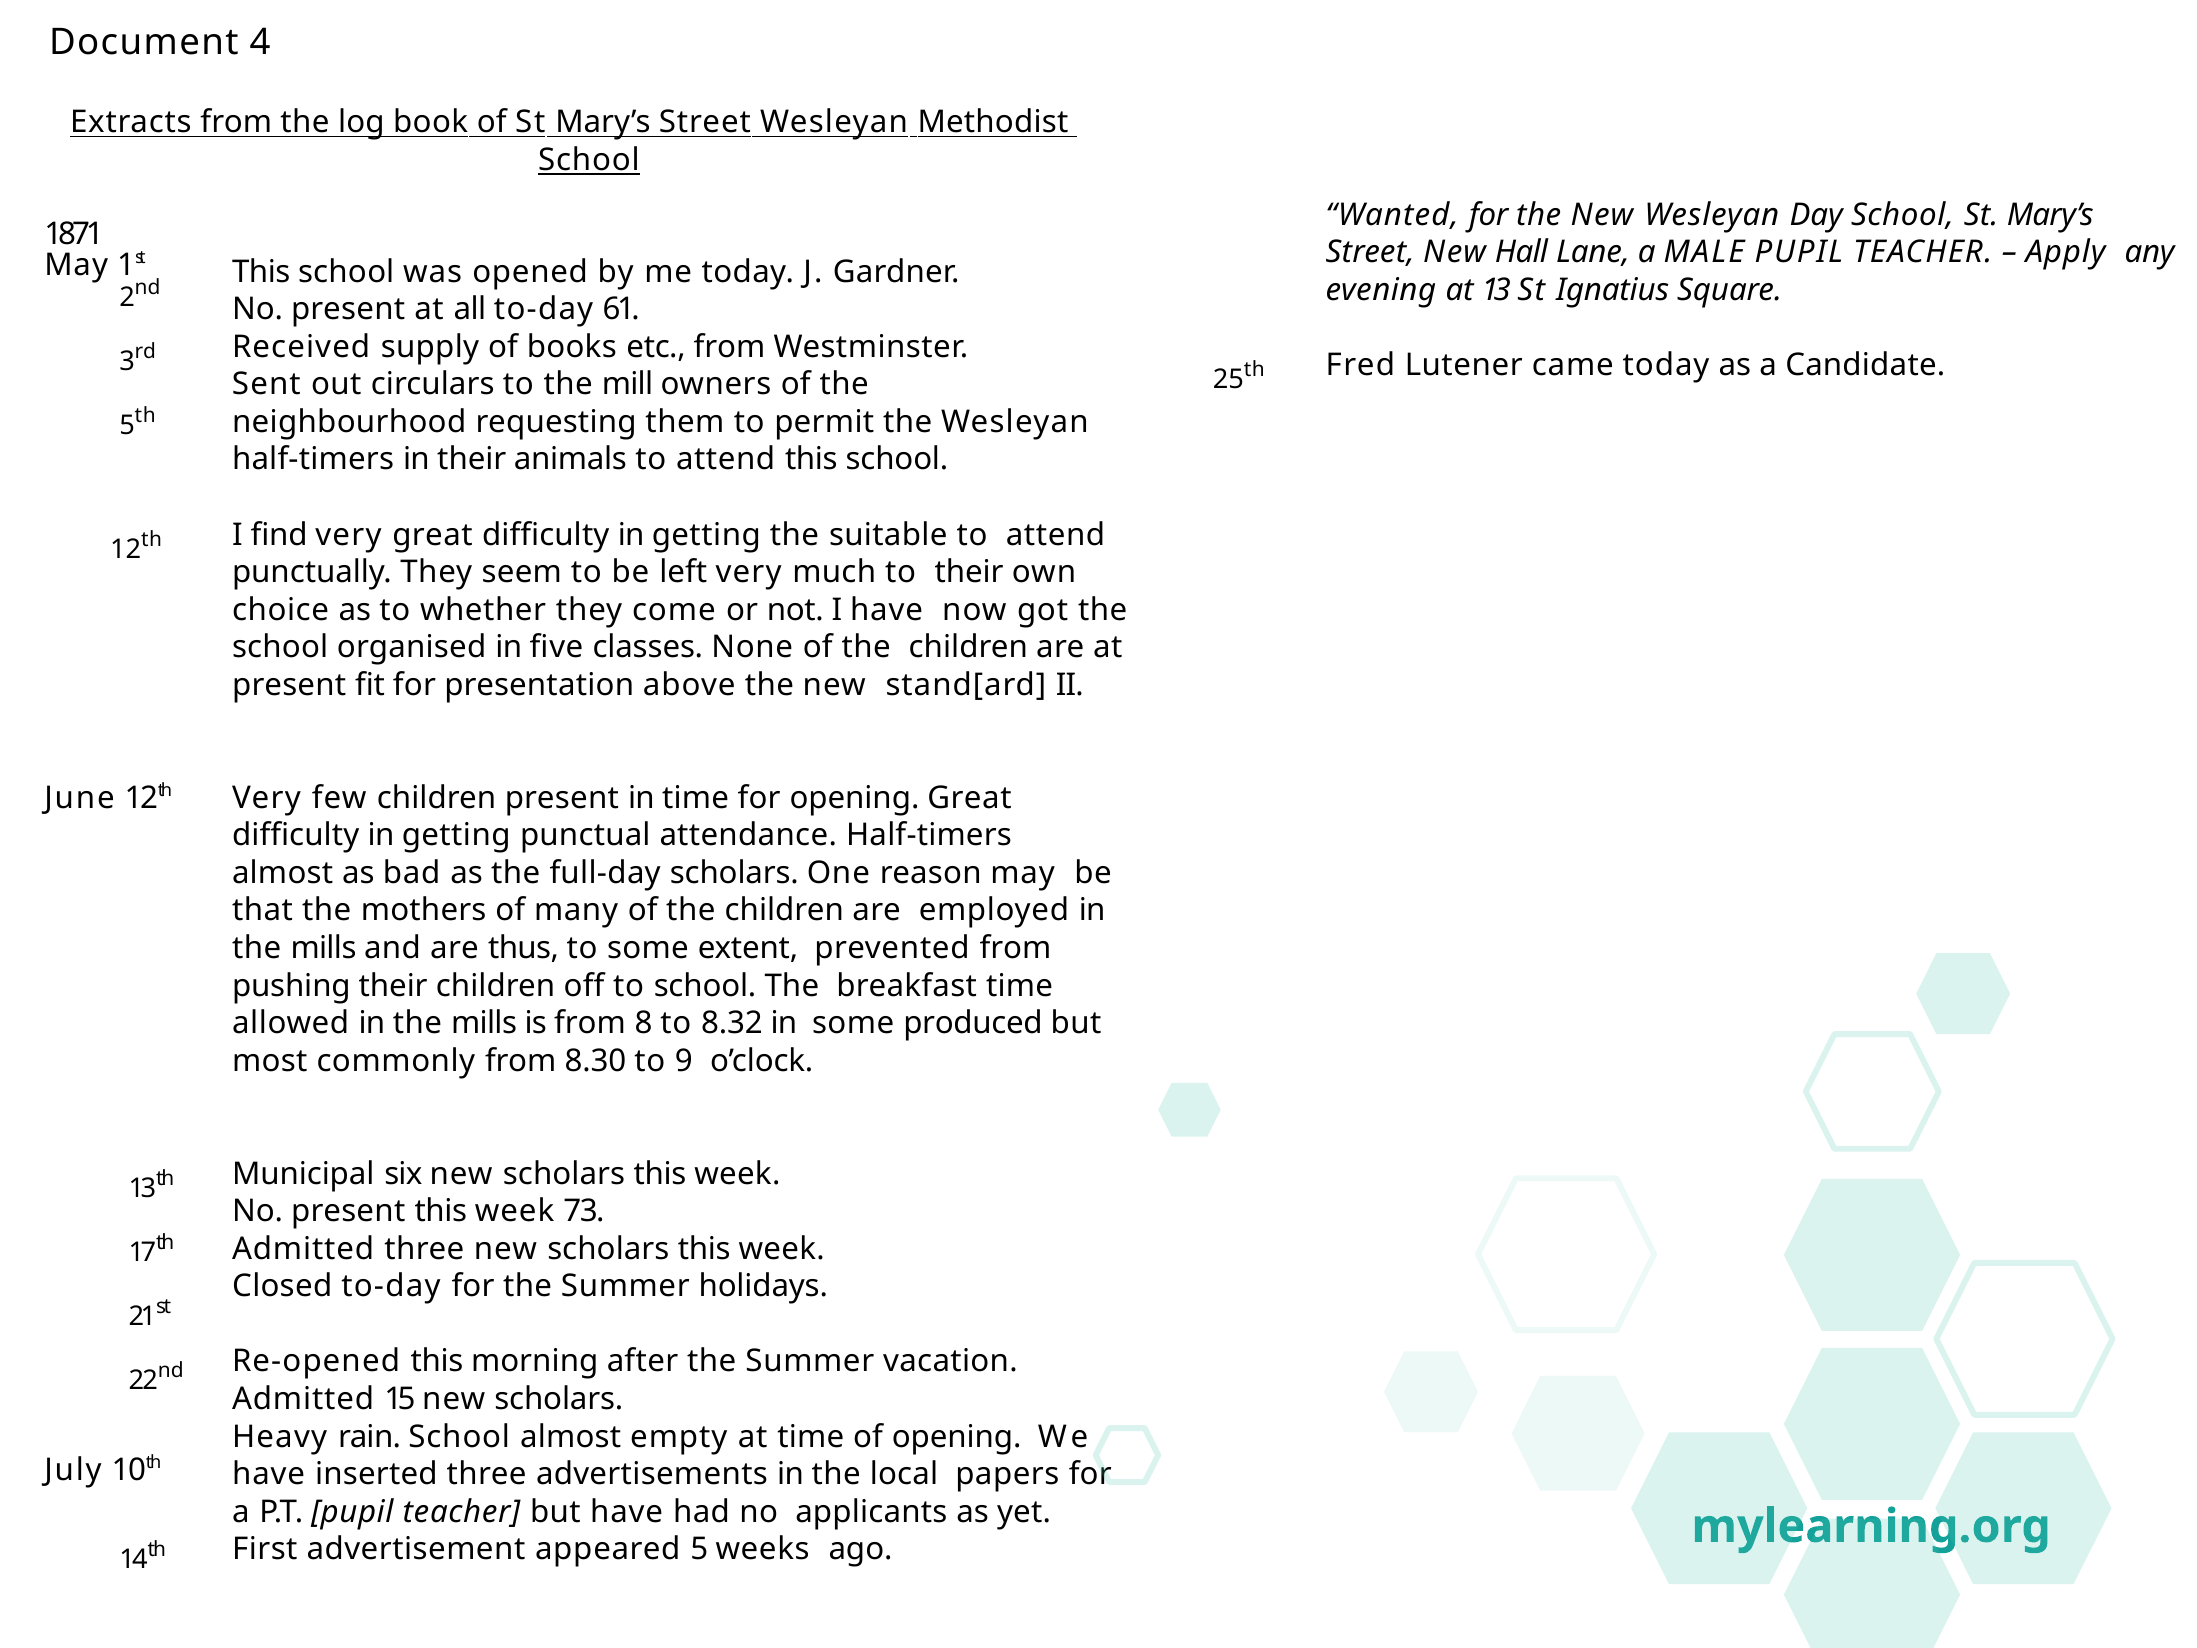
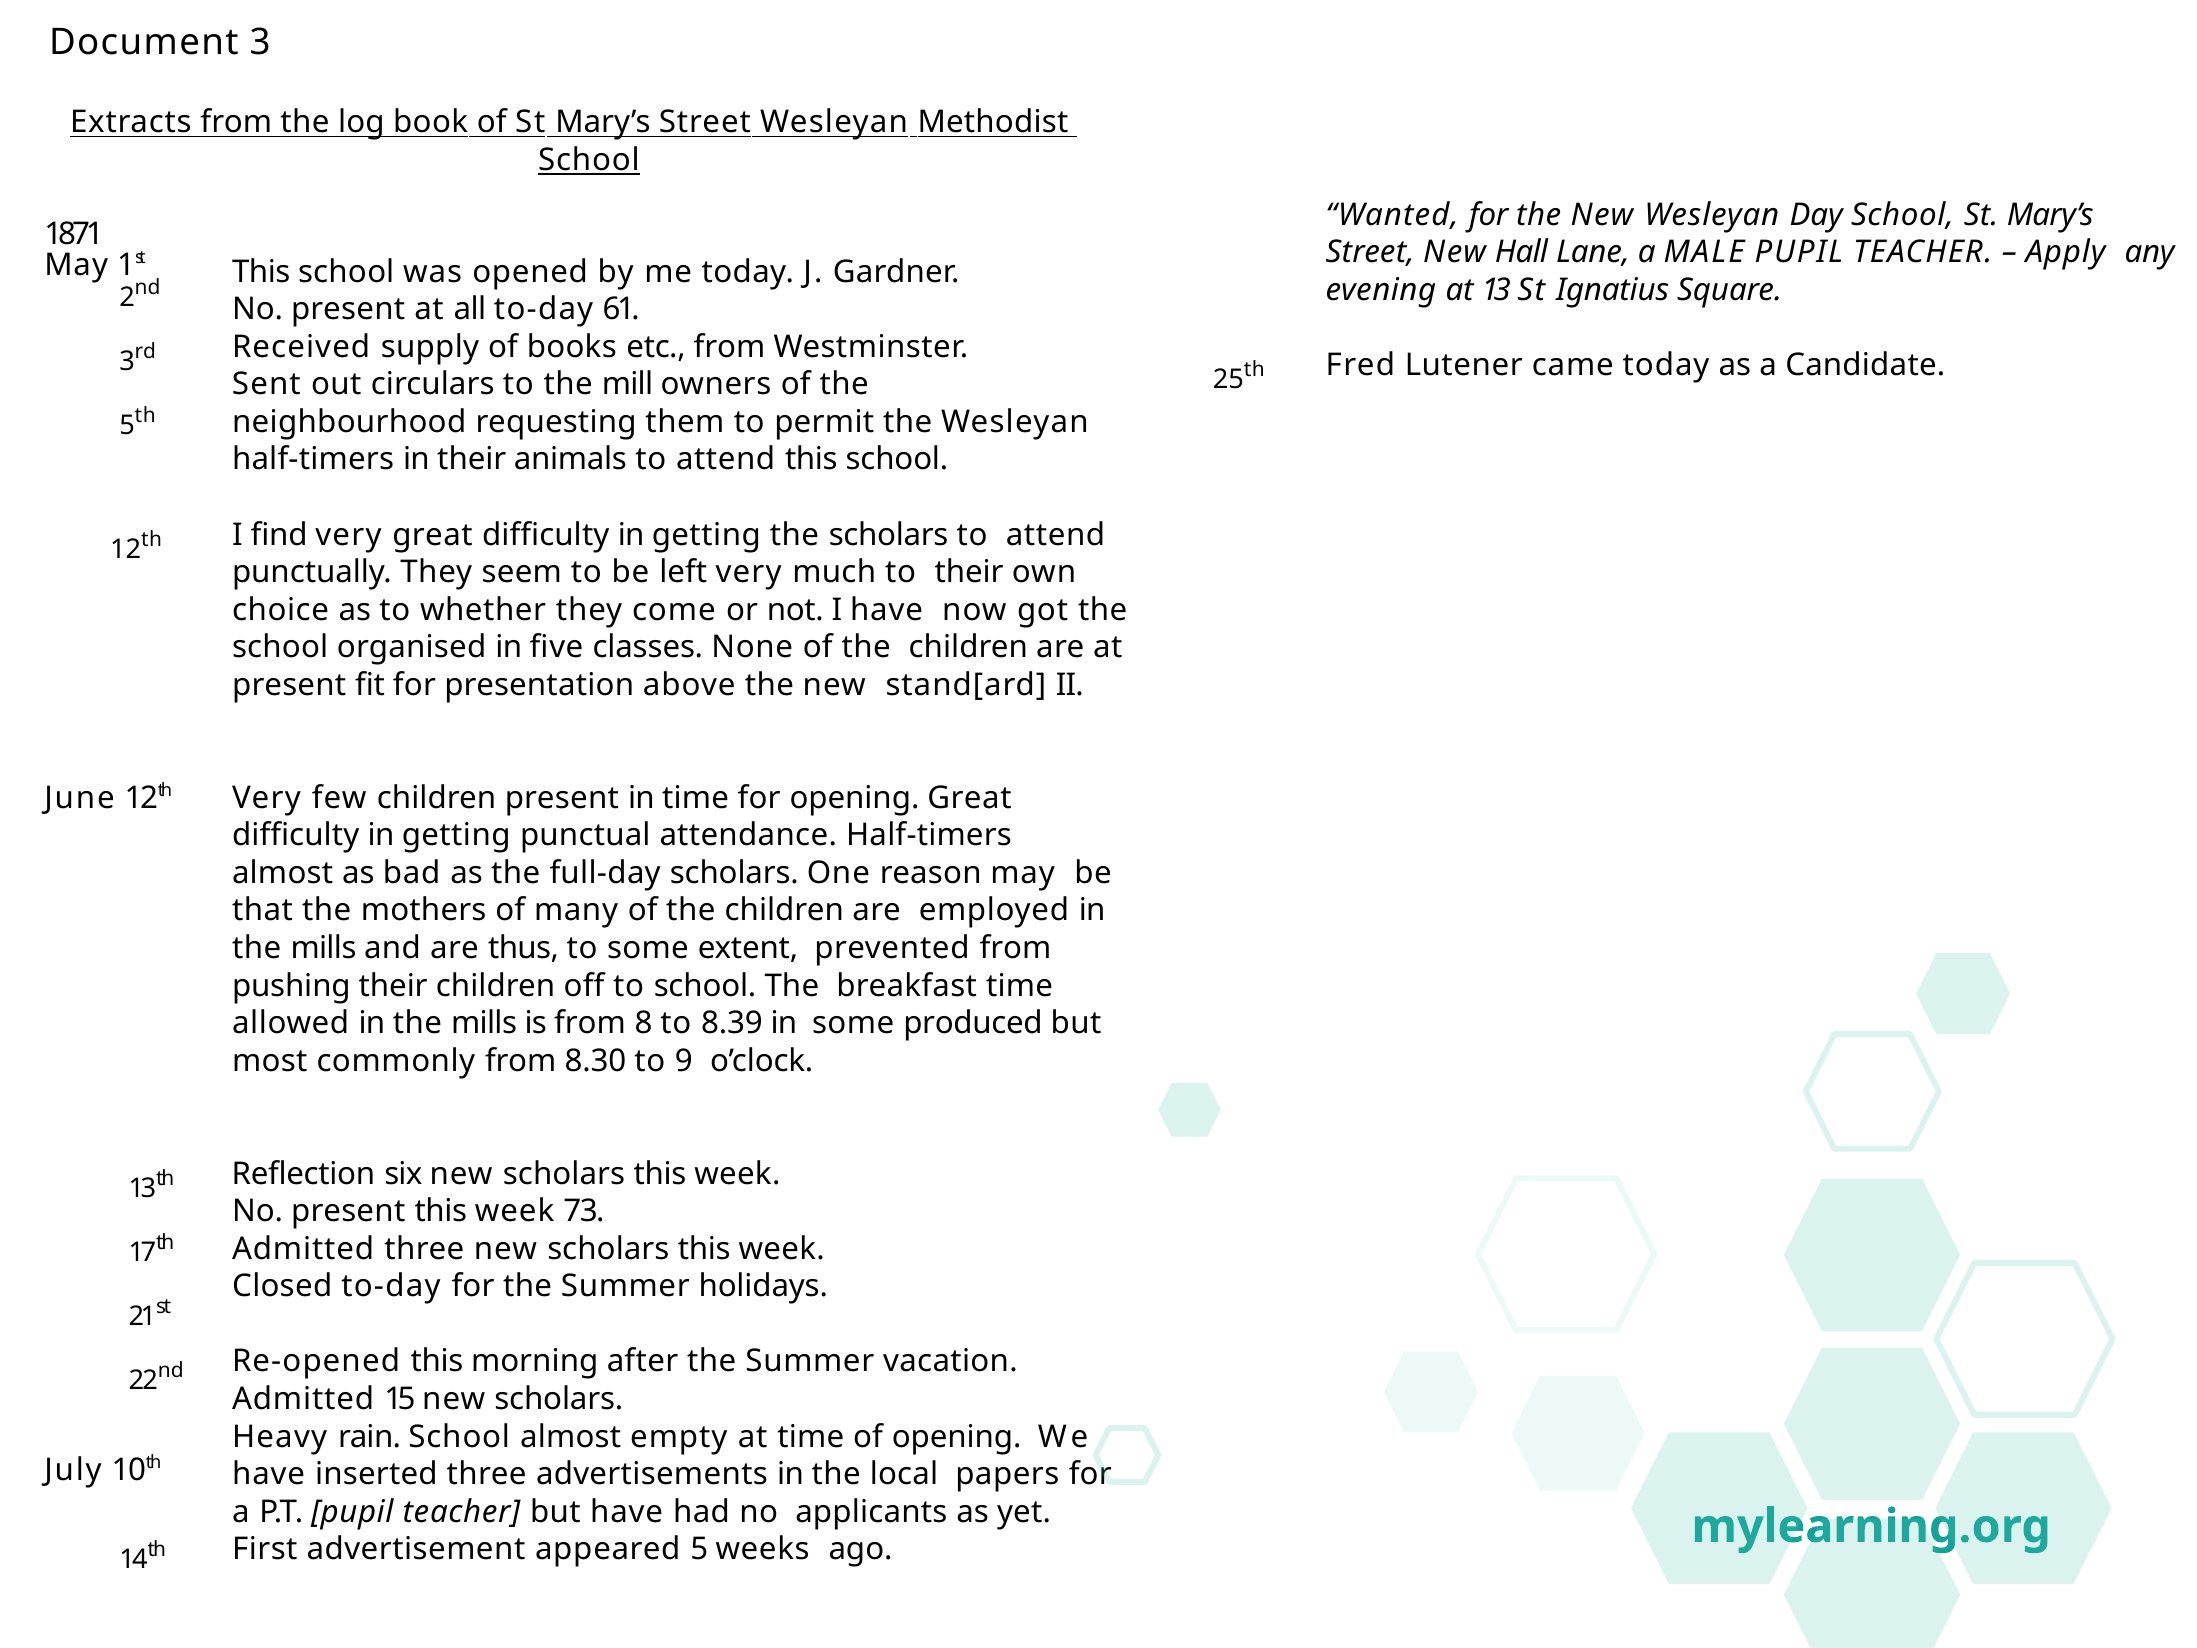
Document 4: 4 -> 3 (260, 43)
the suitable: suitable -> scholars (889, 535)
8.32: 8.32 -> 8.39 (732, 1023)
Municipal: Municipal -> Reflection (303, 1174)
